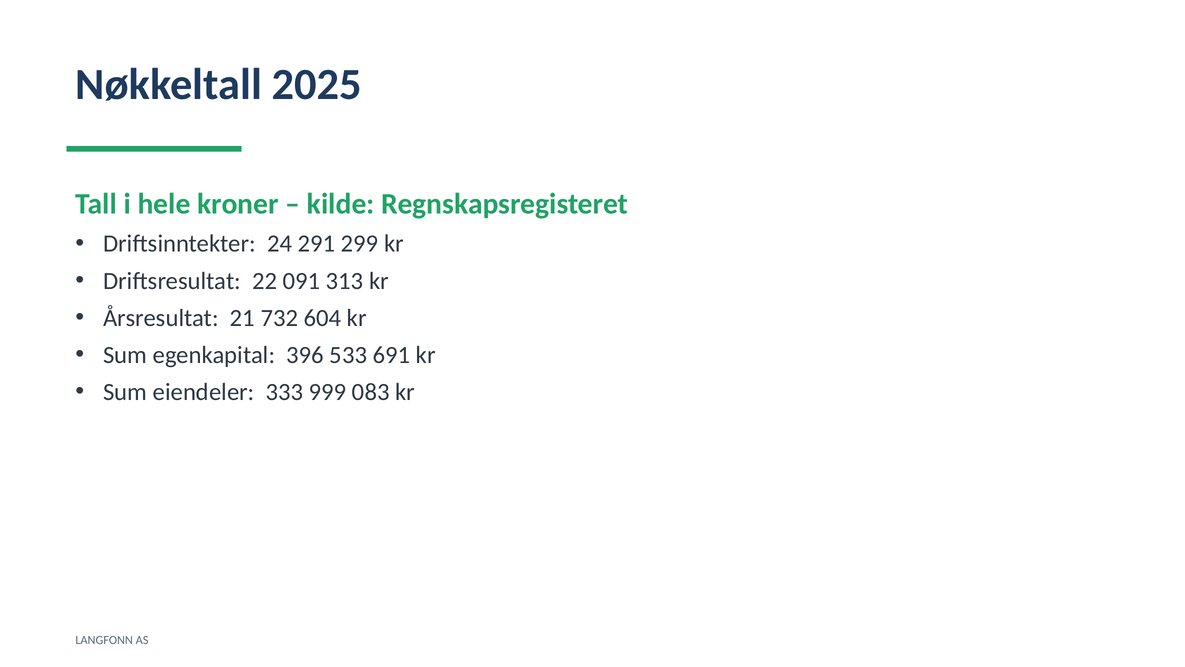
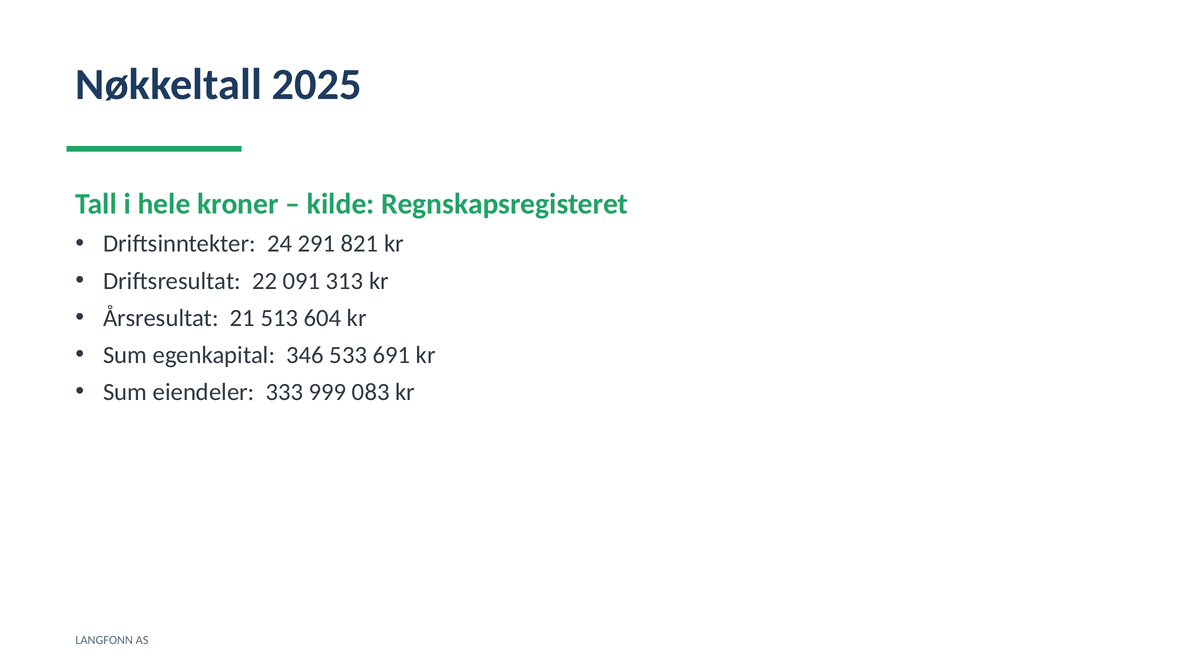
299: 299 -> 821 (360, 244)
732: 732 -> 513 (279, 318)
396: 396 -> 346 (305, 355)
